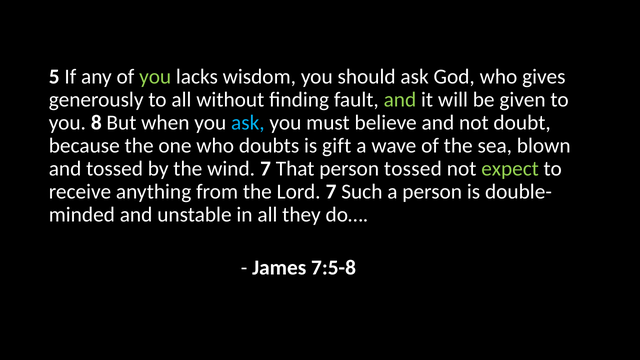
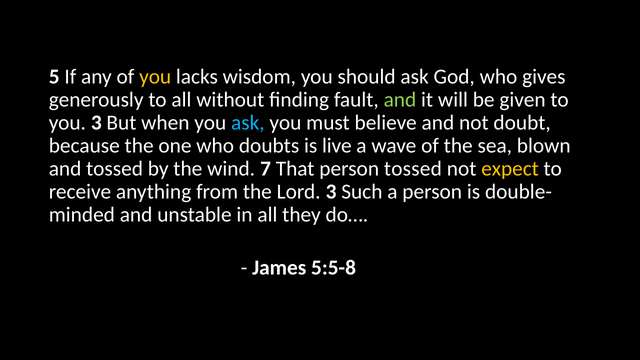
you colour: light green -> yellow (155, 77)
you 8: 8 -> 3 (96, 123)
gift: gift -> live (337, 146)
expect colour: light green -> yellow (510, 169)
Lord 7: 7 -> 3 (331, 192)
7:5-8: 7:5-8 -> 5:5-8 (334, 268)
